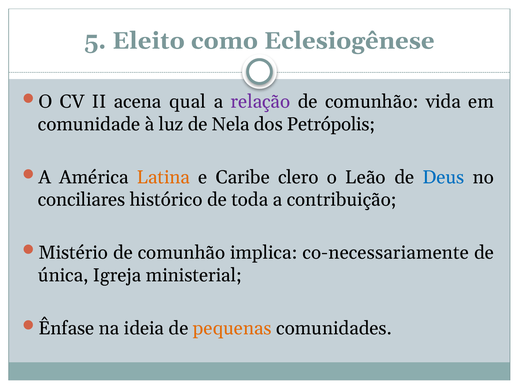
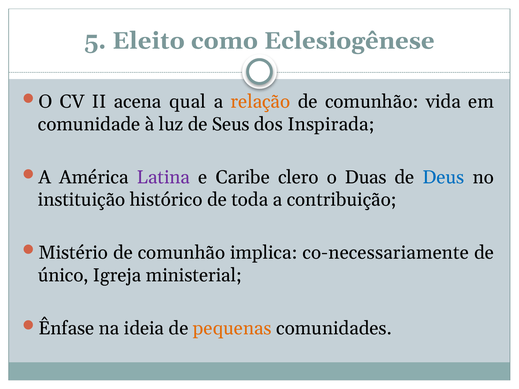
relação colour: purple -> orange (260, 102)
Nela: Nela -> Seus (231, 124)
Petrópolis: Petrópolis -> Inspirada (331, 124)
Latina colour: orange -> purple (163, 177)
Leão: Leão -> Duas (366, 177)
conciliares: conciliares -> instituição (82, 200)
única: única -> único (63, 275)
